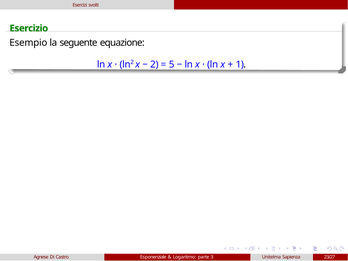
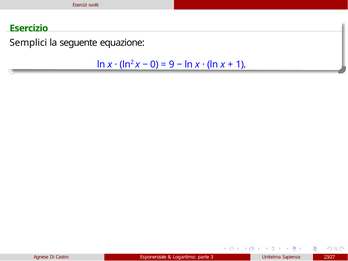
Esempio: Esempio -> Semplici (28, 43)
2: 2 -> 0 (154, 65)
5: 5 -> 9 (172, 65)
